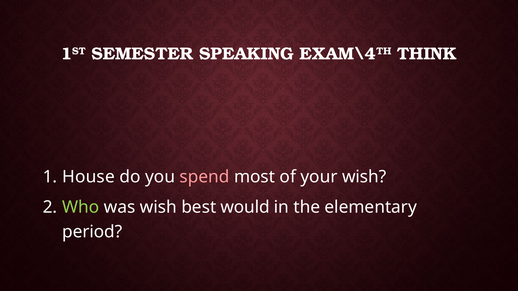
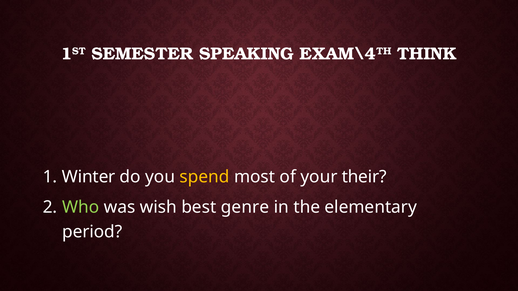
House: House -> Winter (89, 177)
spend colour: pink -> yellow (205, 177)
your wish: wish -> their (364, 177)
would: would -> genre (245, 207)
